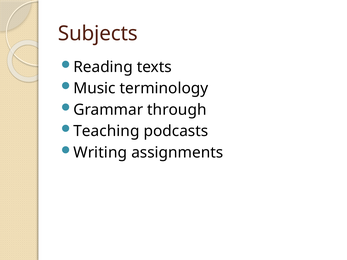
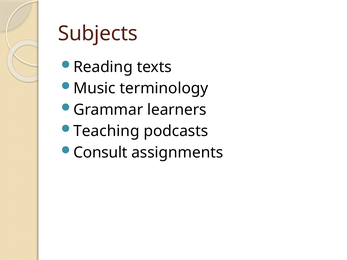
through: through -> learners (177, 110)
Writing: Writing -> Consult (100, 153)
